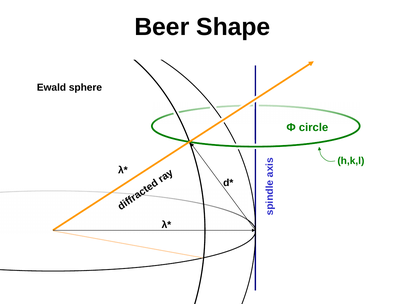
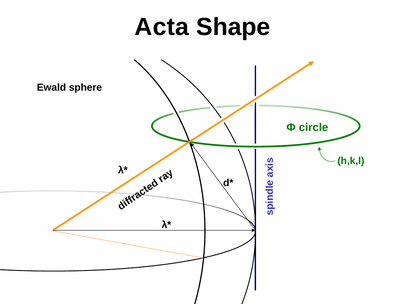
Beer: Beer -> Acta (162, 27)
